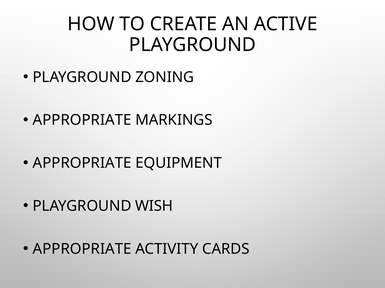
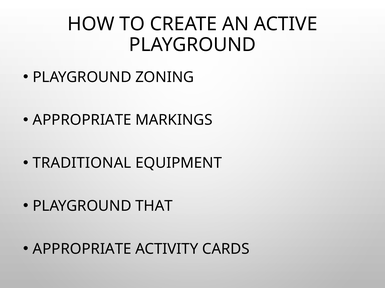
APPROPRIATE: APPROPRIATE -> TRADITIONAL (82, 163)
WISH: WISH -> THAT (154, 206)
